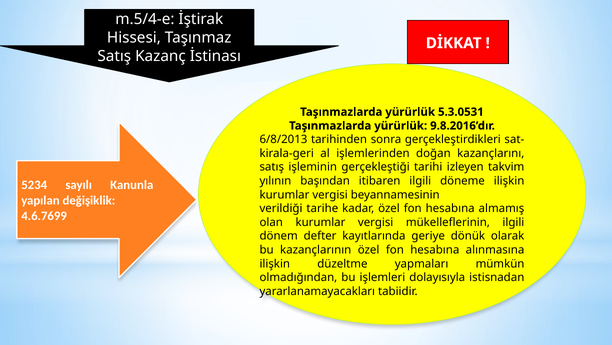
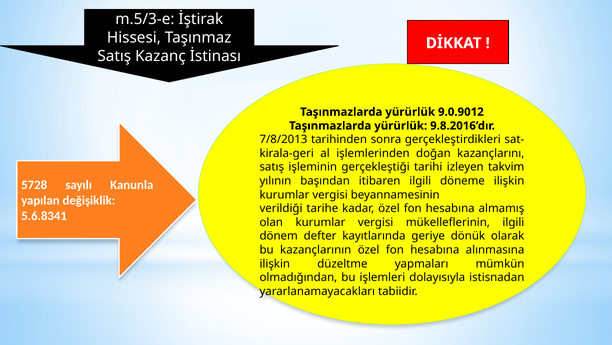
m.5/4-e: m.5/4-e -> m.5/3-e (145, 19)
5.3.0531: 5.3.0531 -> 9.0.9012 (461, 112)
6/8/2013: 6/8/2013 -> 7/8/2013 (283, 139)
5234: 5234 -> 5728 (34, 185)
4.6.7699: 4.6.7699 -> 5.6.8341 (44, 215)
